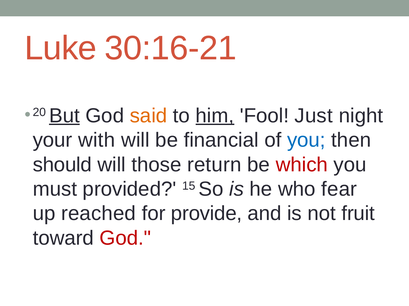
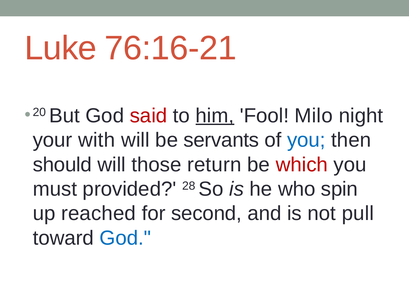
30:16-21: 30:16-21 -> 76:16-21 (171, 48)
But underline: present -> none (64, 116)
said colour: orange -> red (149, 116)
Just: Just -> Milo (314, 116)
financial: financial -> servants (221, 140)
15: 15 -> 28 (189, 186)
fear: fear -> spin (339, 190)
provide: provide -> second (207, 214)
fruit: fruit -> pull (358, 214)
God colour: red -> blue (125, 239)
